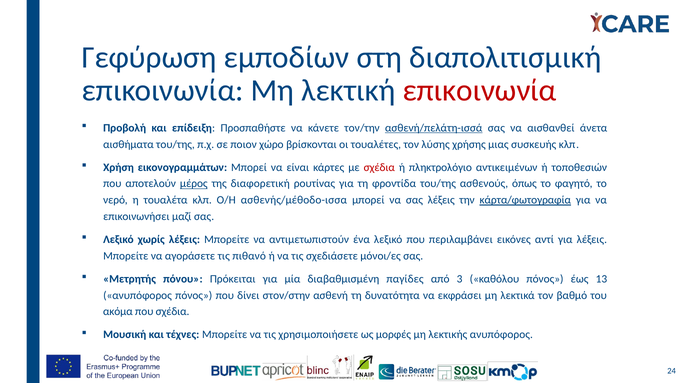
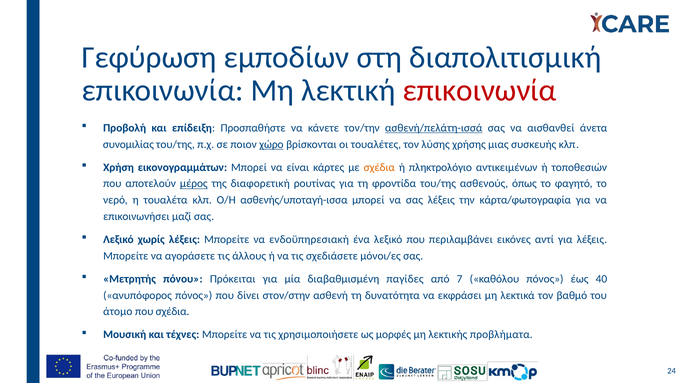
αισθήματα: αισθήματα -> συνομιλίας (128, 144)
χώρο underline: none -> present (271, 144)
σχέδια colour: red -> orange (379, 167)
ασθενής/μέθοδο-ισσα: ασθενής/μέθοδο-ισσα -> ασθενής/υποταγή-ισσα (294, 200)
κάρτα/φωτογραφία underline: present -> none (525, 200)
αντιμετωπιστούν: αντιμετωπιστούν -> ενδοϋπηρεσιακή (309, 240)
πιθανό: πιθανό -> άλλους (249, 256)
3: 3 -> 7 (460, 279)
13: 13 -> 40 (601, 279)
ακόμα: ακόμα -> άτομο (118, 312)
λεκτικής ανυπόφορος: ανυπόφορος -> προβλήματα (501, 335)
